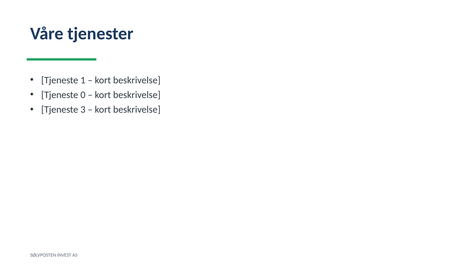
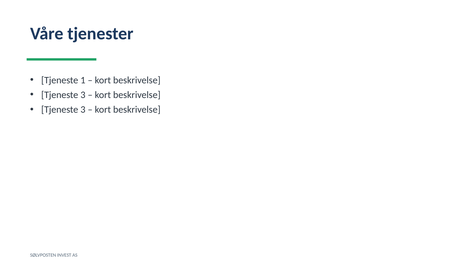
0: 0 -> 3 (83, 95)
